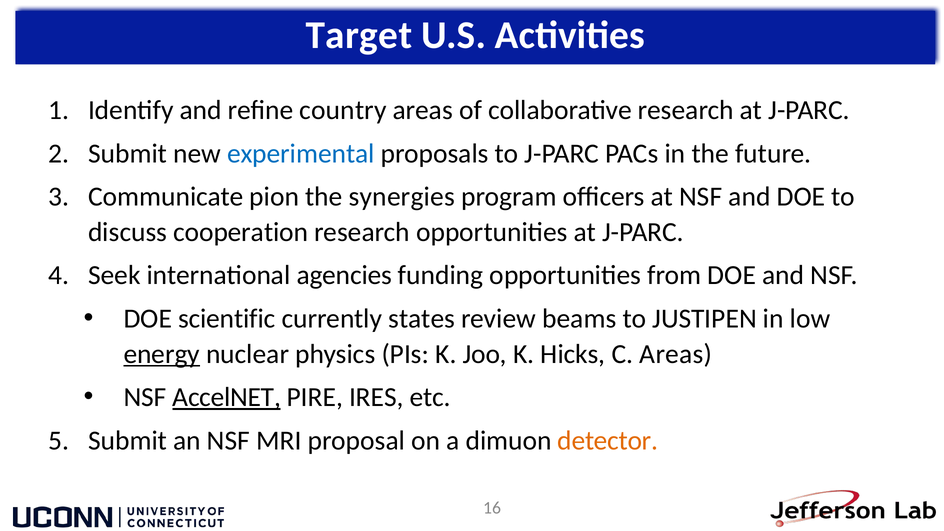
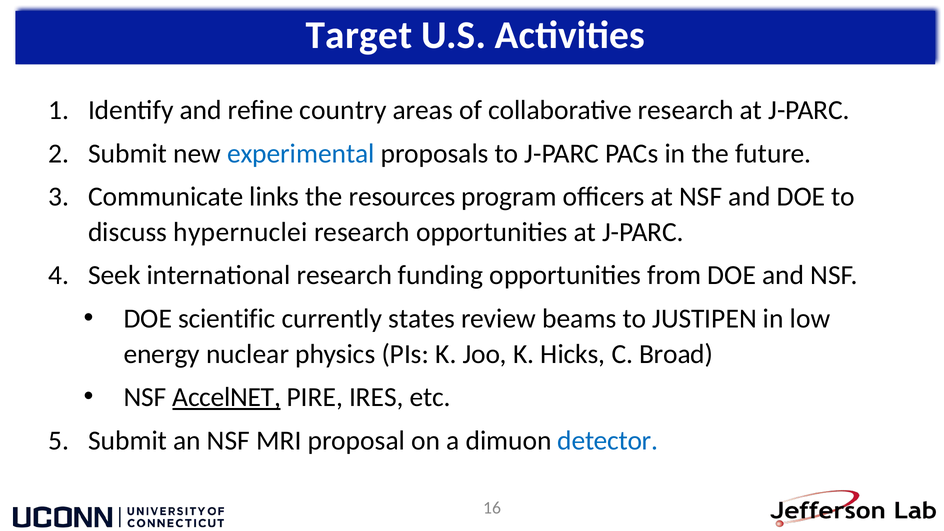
pion: pion -> links (274, 197)
synergies: synergies -> resources (402, 197)
cooperation: cooperation -> hypernuclei (241, 232)
international agencies: agencies -> research (344, 275)
energy underline: present -> none (162, 354)
C Areas: Areas -> Broad (676, 354)
detector colour: orange -> blue (608, 440)
